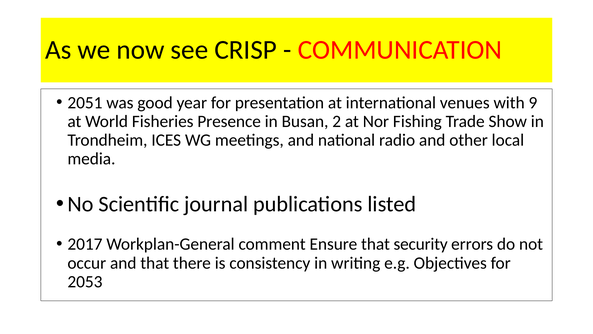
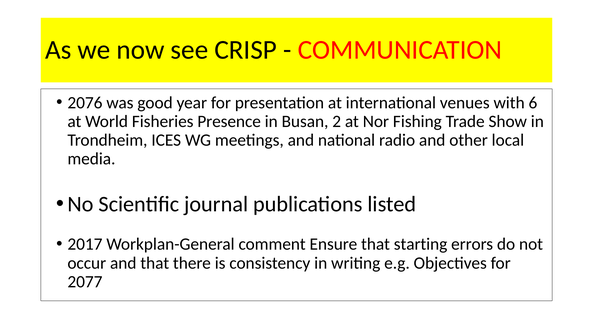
2051: 2051 -> 2076 (85, 102)
9: 9 -> 6 (533, 102)
security: security -> starting (421, 244)
2053: 2053 -> 2077 (85, 281)
